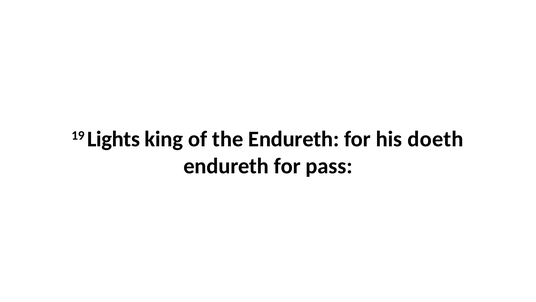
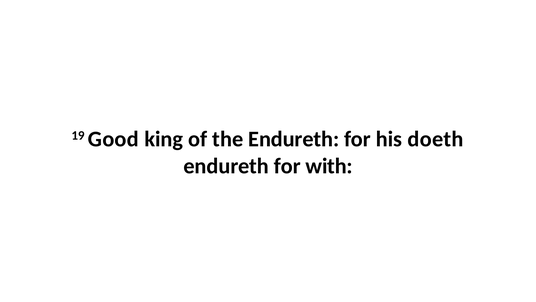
Lights: Lights -> Good (113, 139)
pass: pass -> with (329, 166)
